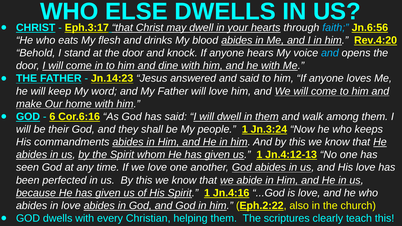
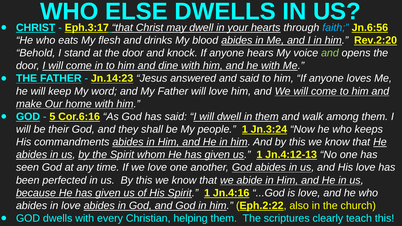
Rev.4:20: Rev.4:20 -> Rev.2:20 (376, 40)
and colour: light blue -> light green (330, 53)
6: 6 -> 5 (52, 117)
